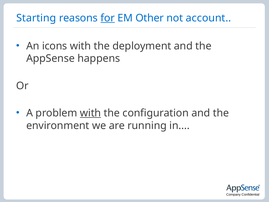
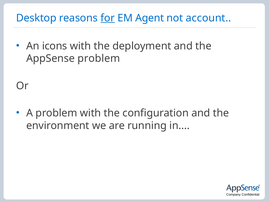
Starting: Starting -> Desktop (36, 18)
Other: Other -> Agent (150, 18)
AppSense happens: happens -> problem (99, 58)
with underline: present -> none (90, 113)
